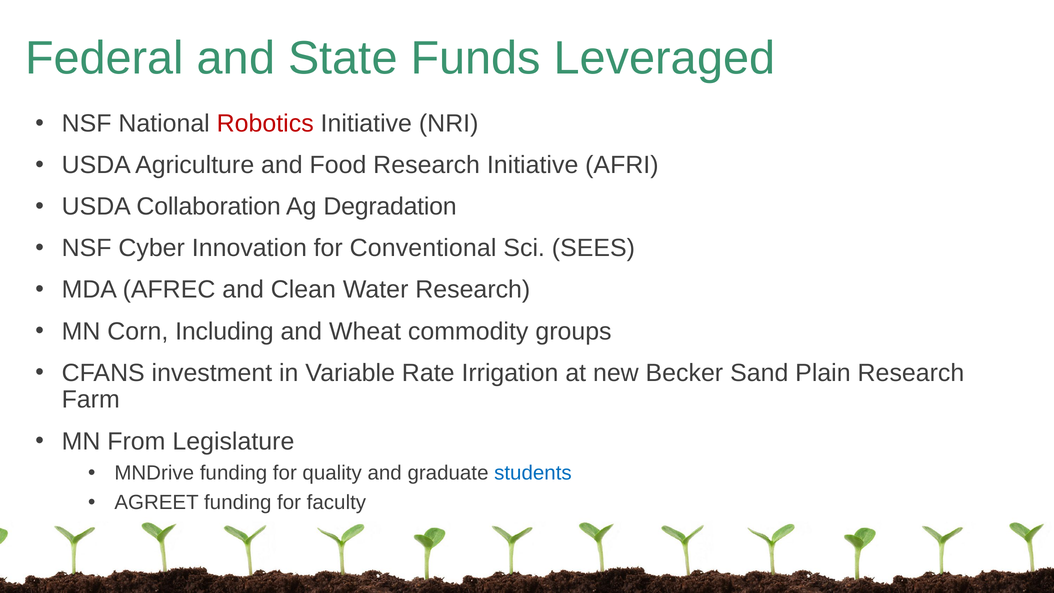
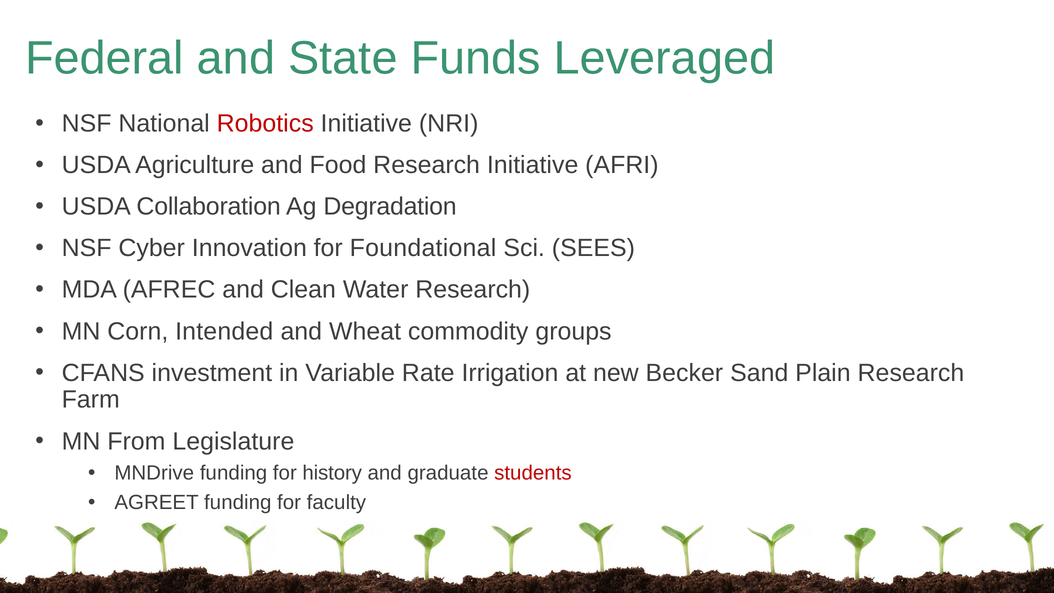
Conventional: Conventional -> Foundational (423, 248)
Including: Including -> Intended (224, 331)
quality: quality -> history (332, 473)
students colour: blue -> red (533, 473)
